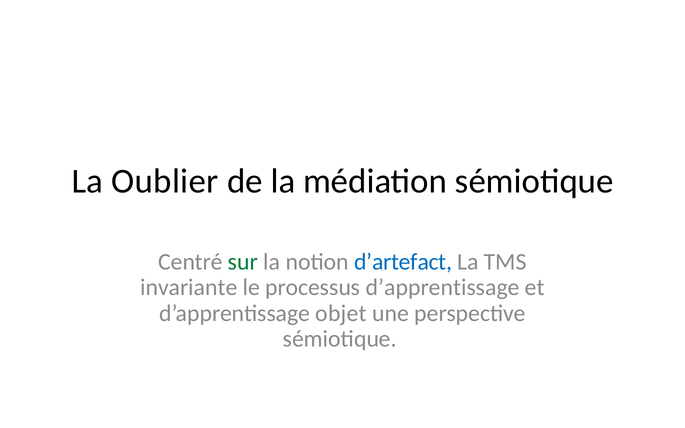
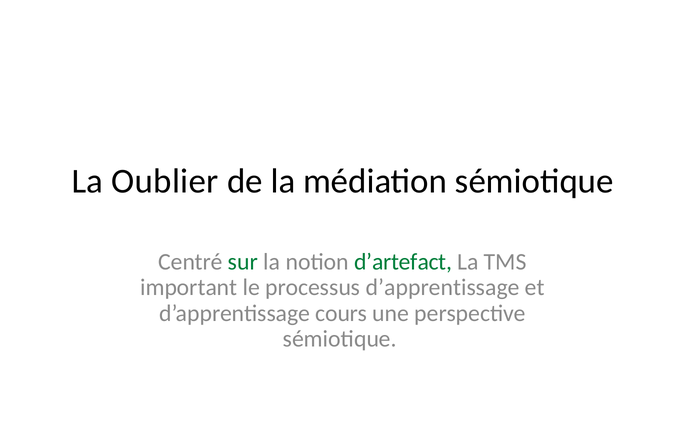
d’artefact colour: blue -> green (403, 262)
invariante: invariante -> important (189, 288)
objet: objet -> cours (341, 313)
